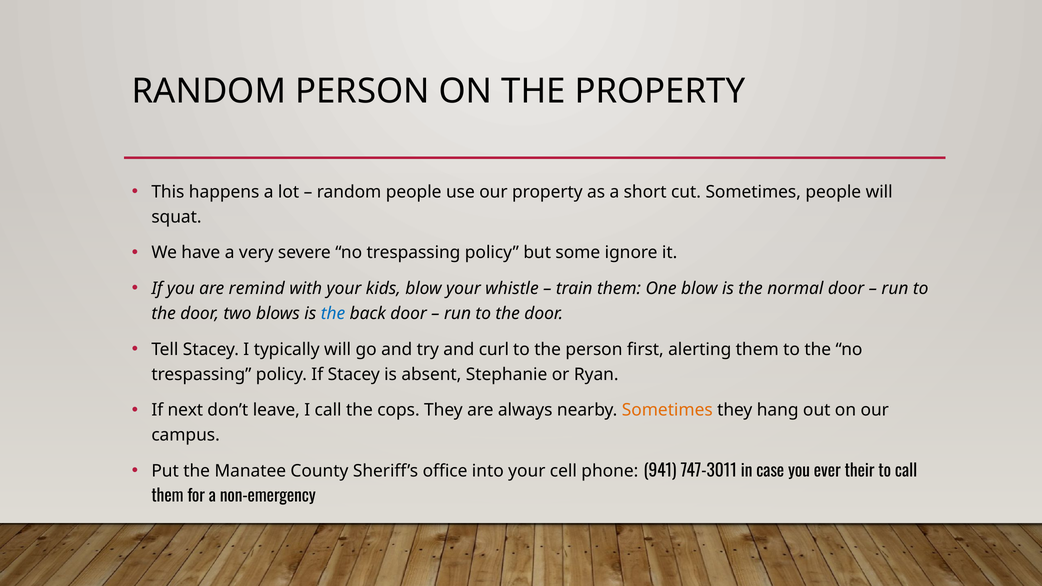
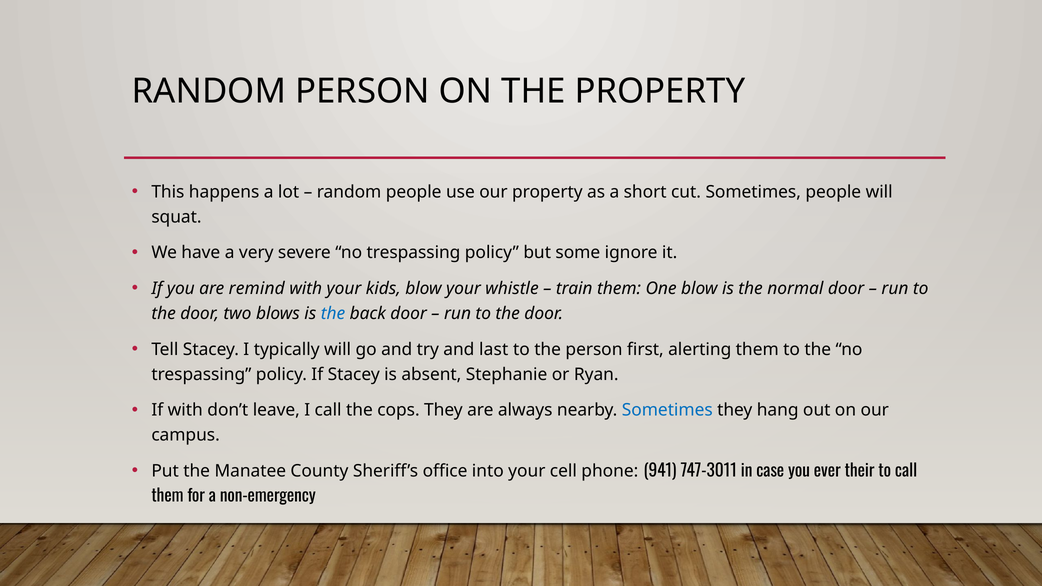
curl: curl -> last (494, 349)
If next: next -> with (185, 410)
Sometimes colour: orange -> blue (667, 410)
